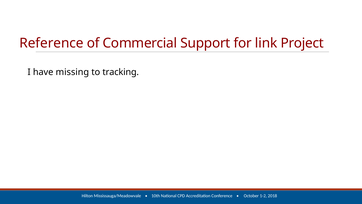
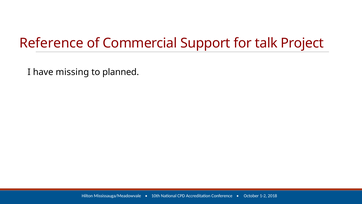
link: link -> talk (266, 43)
tracking: tracking -> planned (121, 72)
